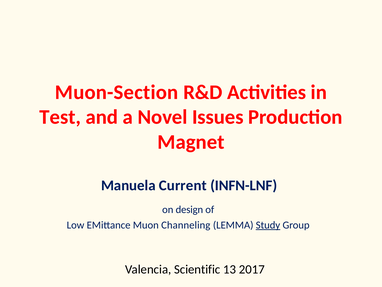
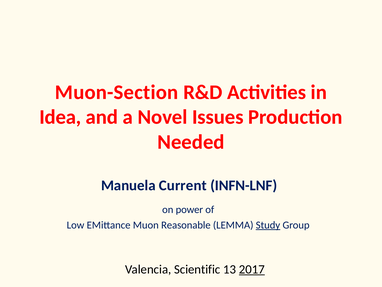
Test: Test -> Idea (60, 117)
Magnet: Magnet -> Needed (191, 142)
design: design -> power (189, 209)
Channeling: Channeling -> Reasonable (186, 225)
2017 underline: none -> present (252, 269)
